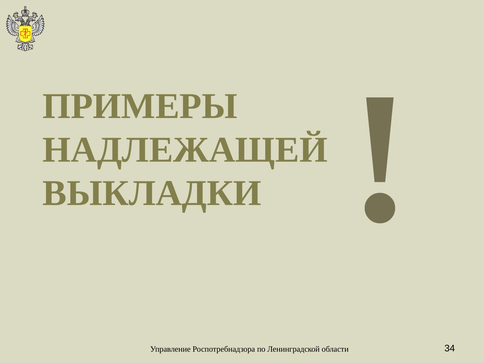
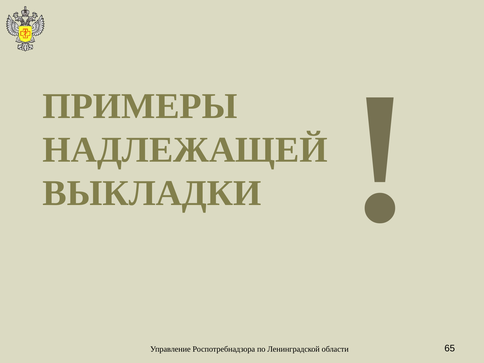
34: 34 -> 65 (450, 348)
